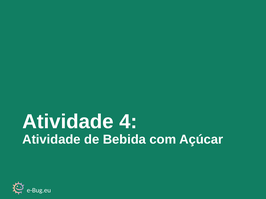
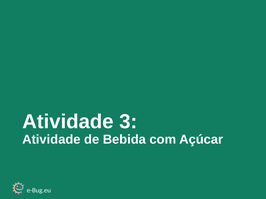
4: 4 -> 3 (128, 122)
